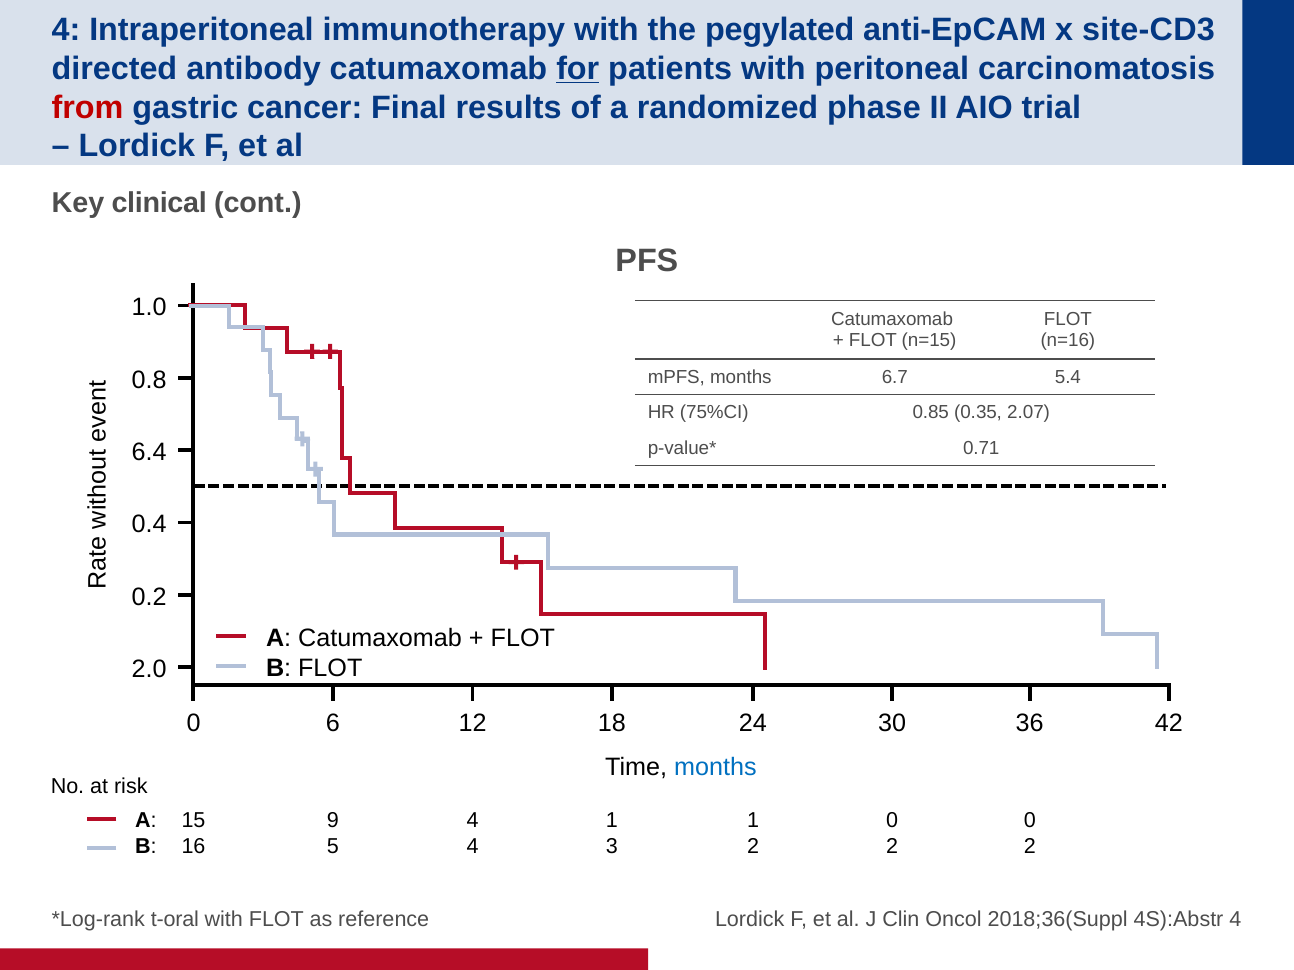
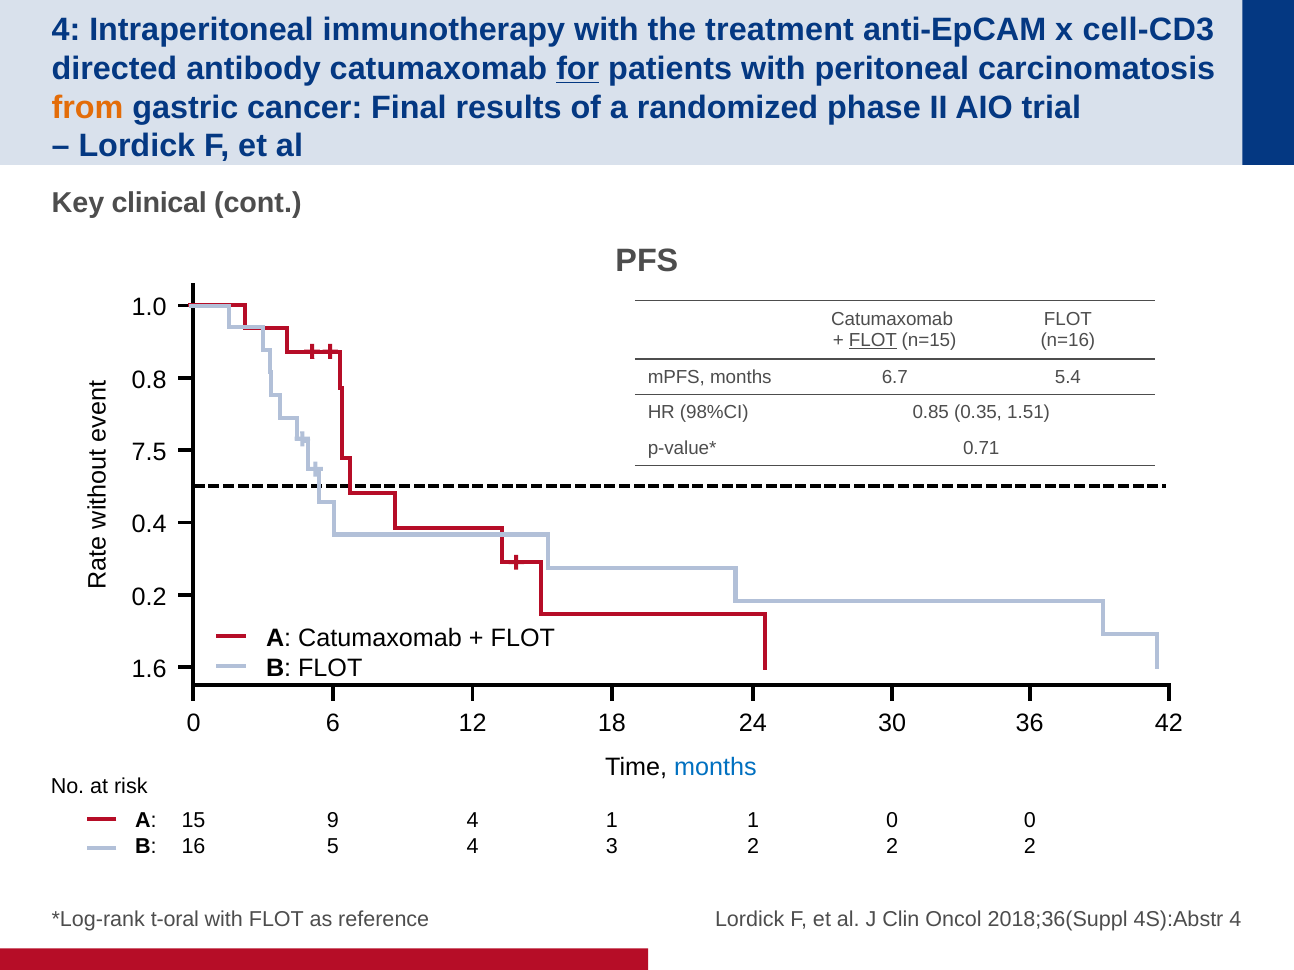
pegylated: pegylated -> treatment (779, 30)
site-CD3: site-CD3 -> cell-CD3 (1148, 30)
from colour: red -> orange (87, 107)
FLOT underline: none -> present (873, 341)
75%CI: 75%CI -> 98%CI (714, 413)
2.07: 2.07 -> 1.51 (1029, 413)
6.4: 6.4 -> 7.5 (149, 452)
2.0: 2.0 -> 1.6 (149, 670)
